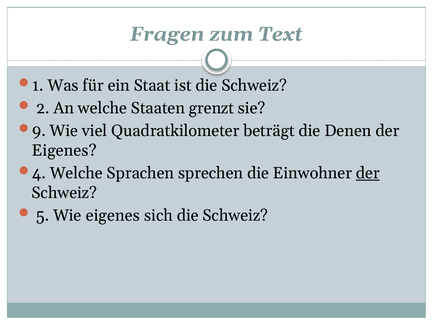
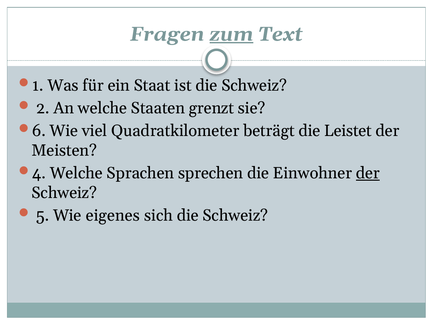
zum underline: none -> present (231, 34)
9: 9 -> 6 (39, 131)
Denen: Denen -> Leistet (348, 131)
Eigenes: Eigenes -> Meisten (64, 150)
